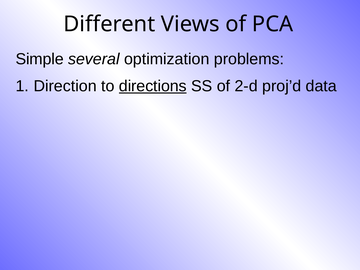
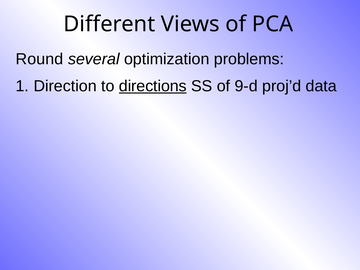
Simple: Simple -> Round (39, 59)
2-d: 2-d -> 9-d (246, 86)
